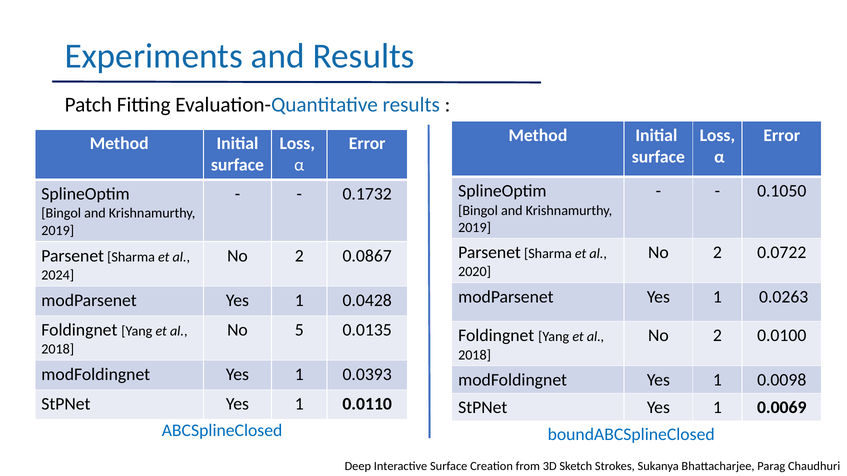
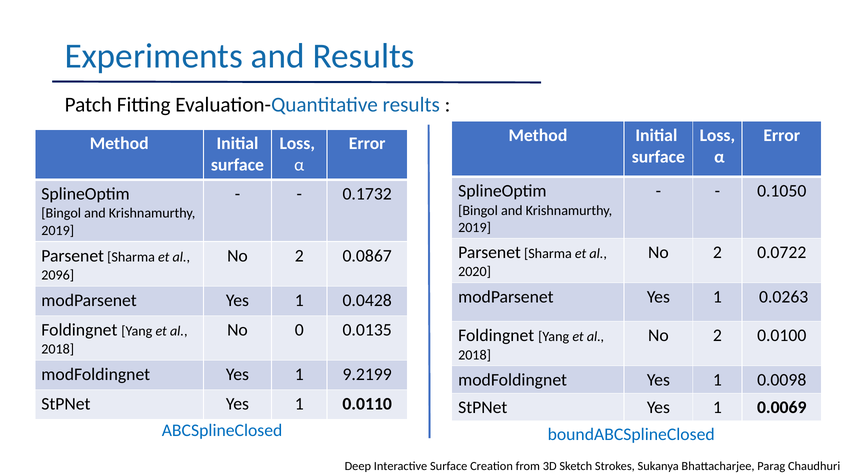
2024: 2024 -> 2096 (58, 275)
5: 5 -> 0 (299, 330)
0.0393: 0.0393 -> 9.2199 (367, 375)
